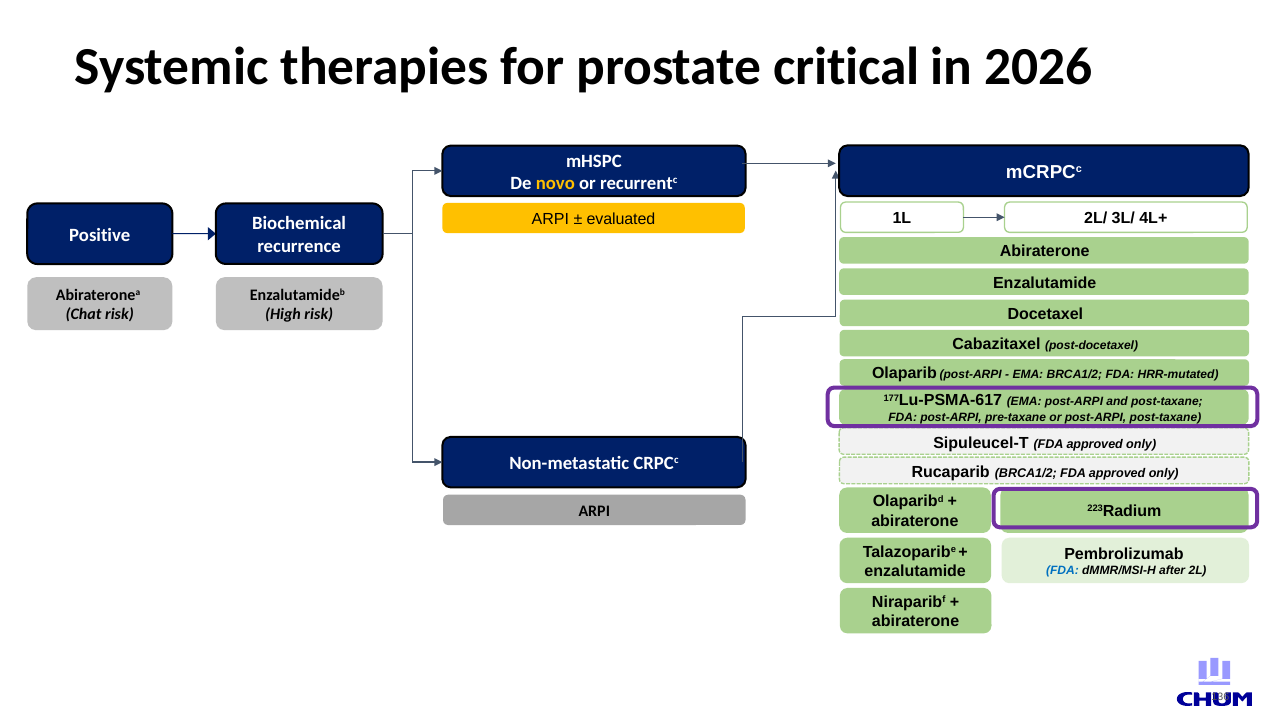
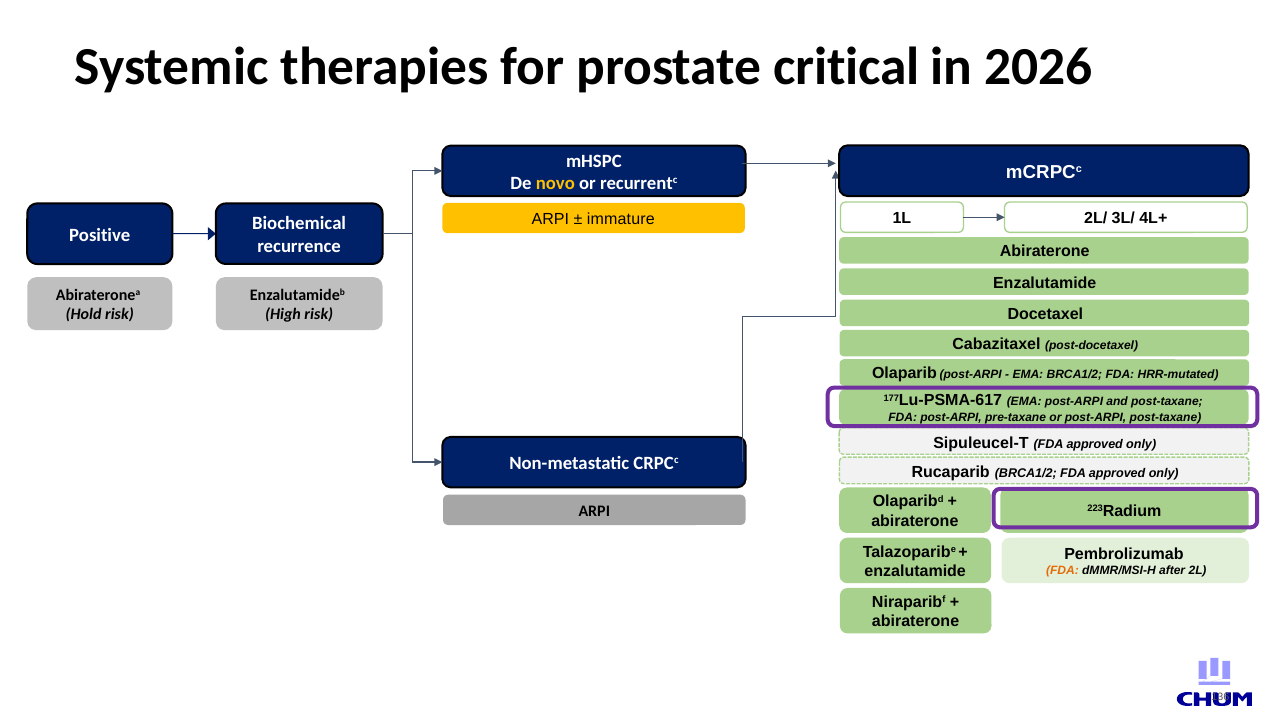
evaluated: evaluated -> immature (621, 219)
Chat: Chat -> Hold (84, 315)
FDA colour: blue -> orange (1063, 571)
